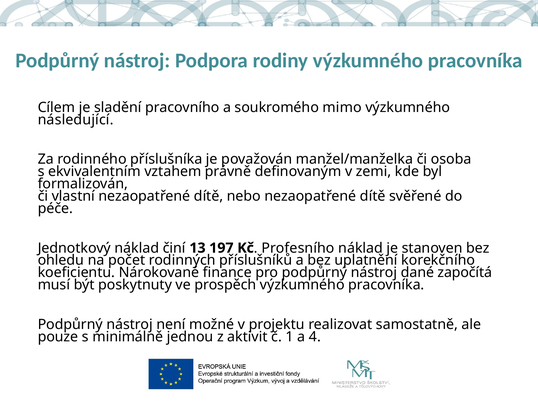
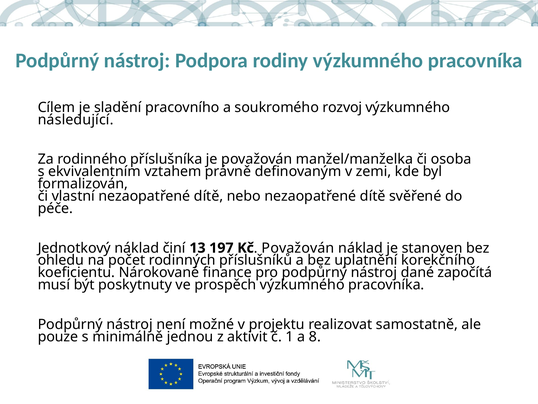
mimo: mimo -> rozvoj (342, 107)
Profesního: Profesního -> Považován (298, 248)
4: 4 -> 8 (315, 336)
